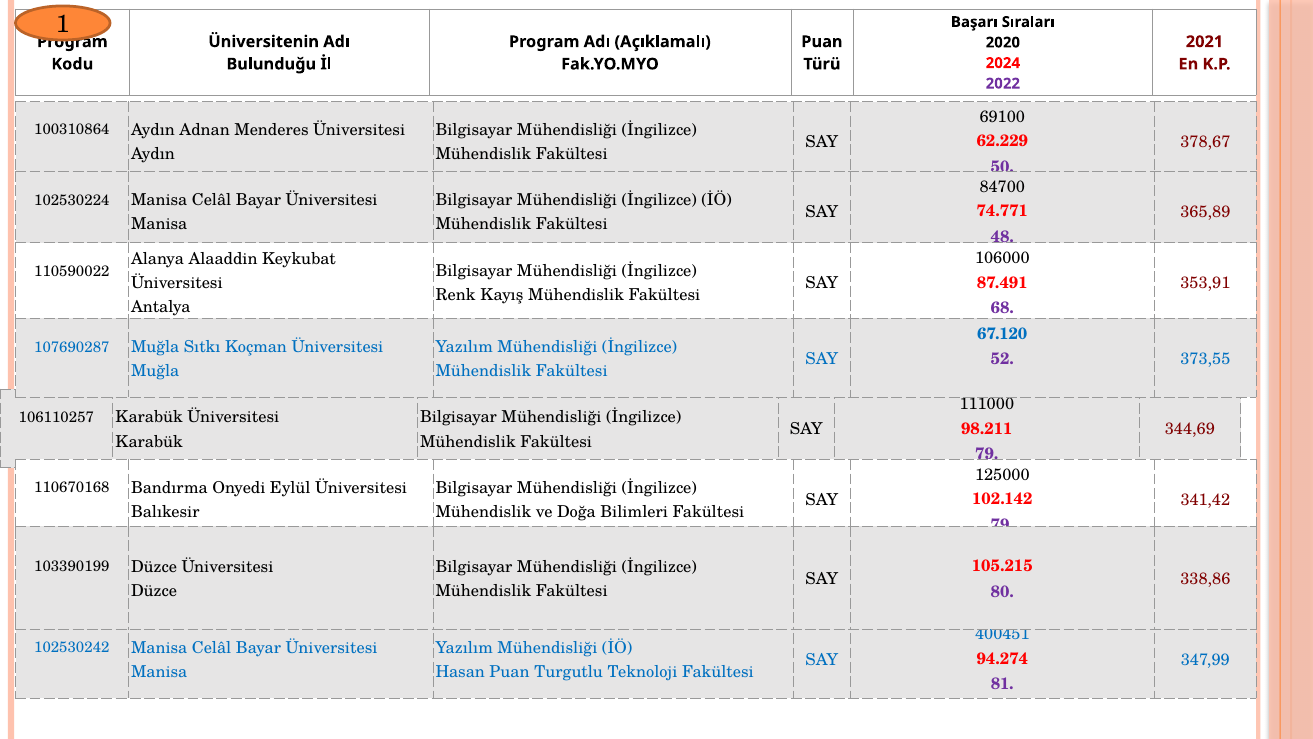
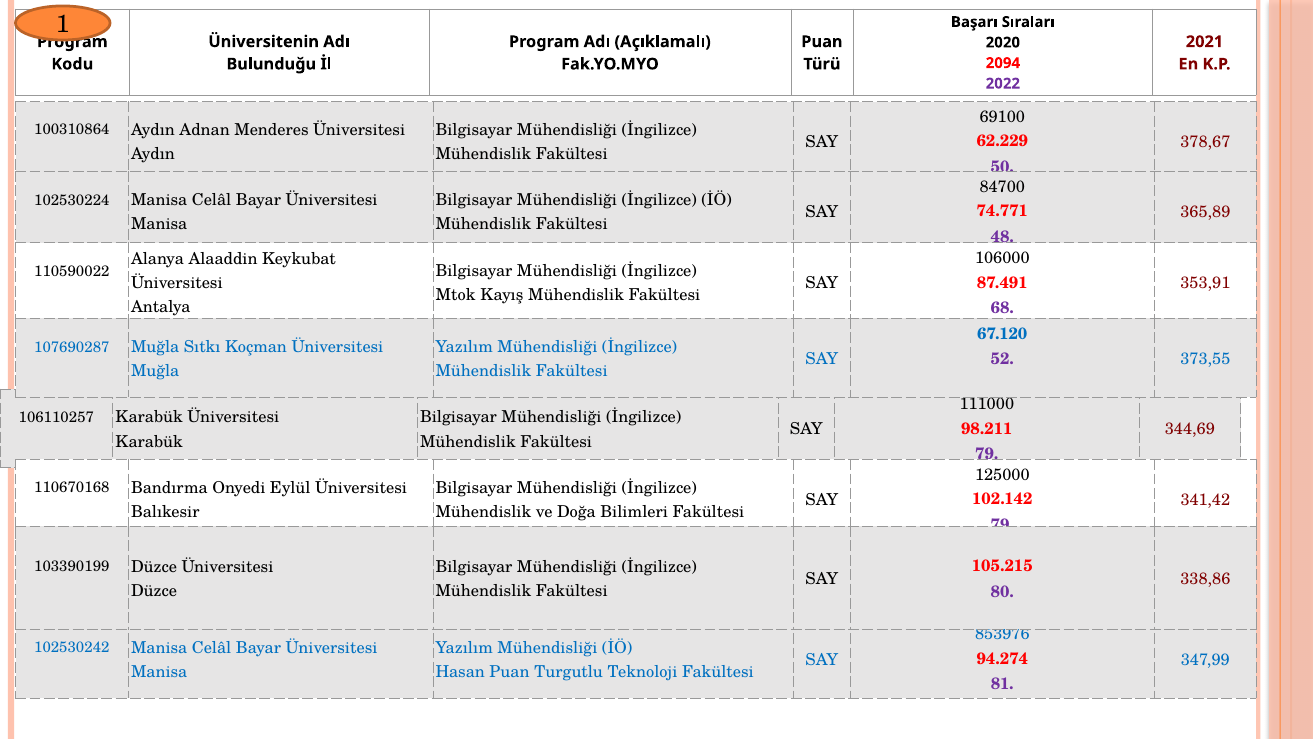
2024: 2024 -> 2094 (1003, 63)
Renk: Renk -> Mtok (456, 295)
400451: 400451 -> 853976 (1002, 634)
